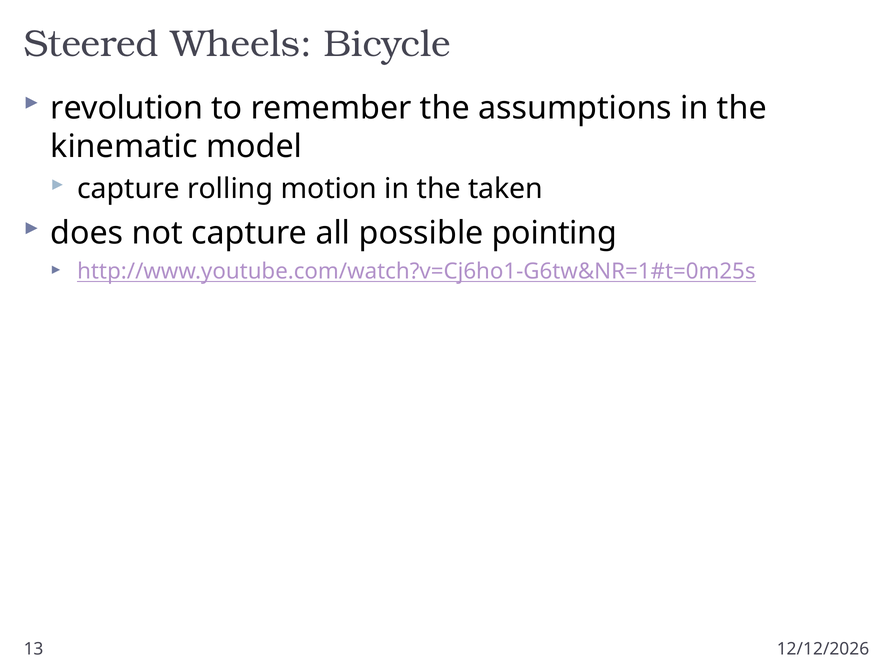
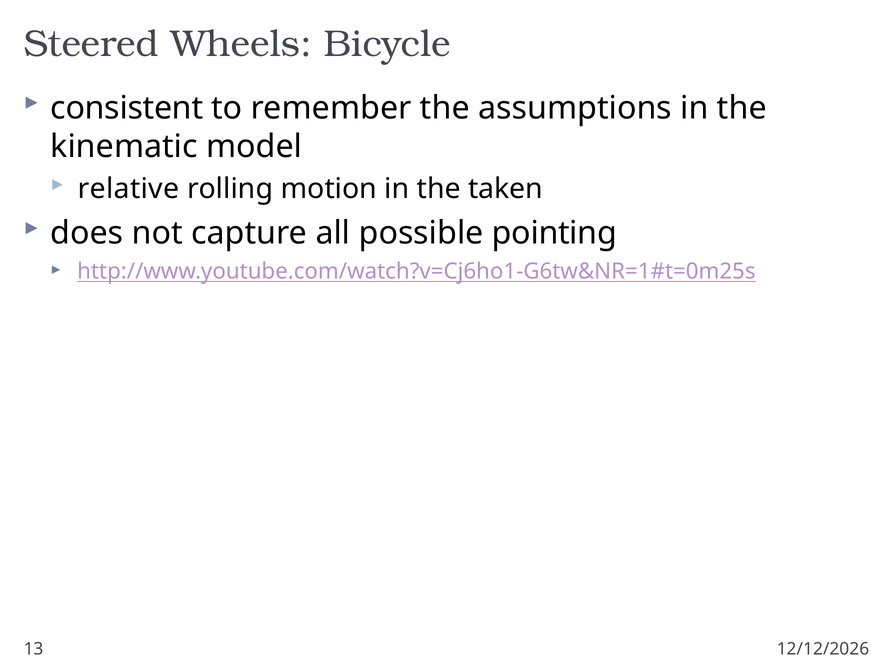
revolution: revolution -> consistent (127, 108)
capture: capture -> relative (128, 189)
